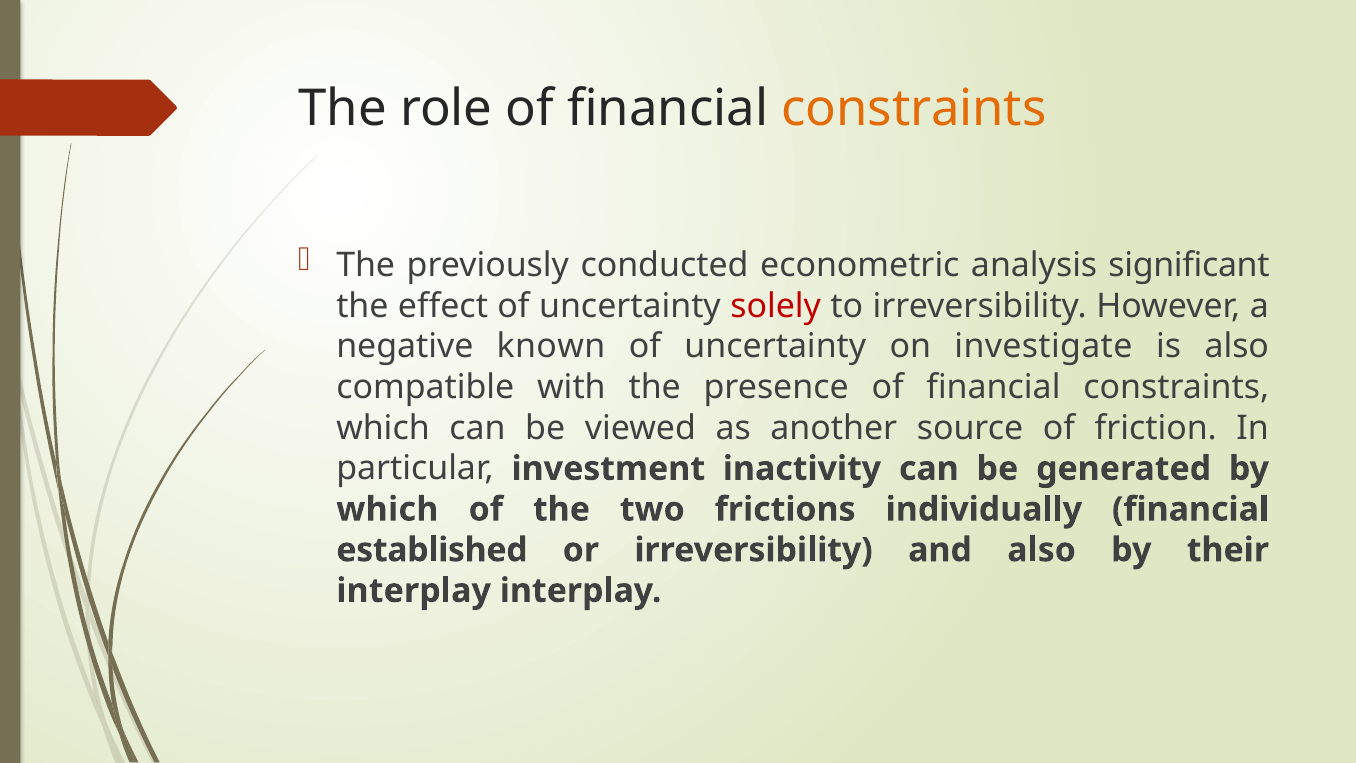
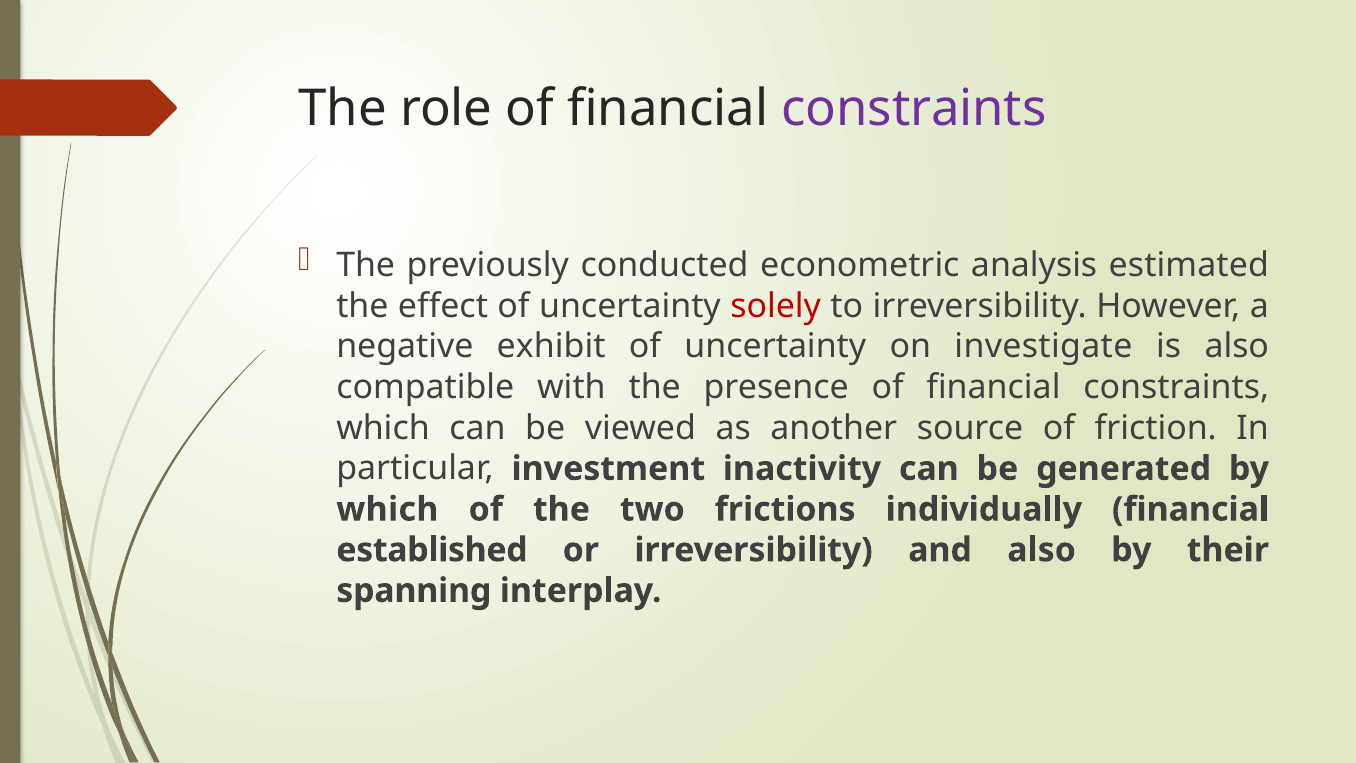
constraints colour: orange -> purple (914, 109)
significant: significant -> estimated (1189, 265)
known: known -> exhibit (551, 346)
interplay: interplay -> spanning (414, 591)
